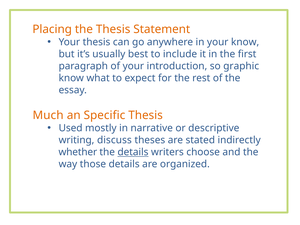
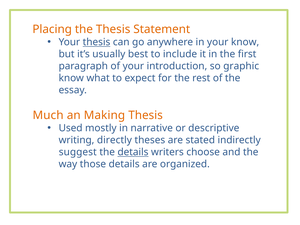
thesis underline: none -> present (97, 42)
Specific: Specific -> Making (104, 115)
discuss: discuss -> directly (114, 140)
whether: whether -> suggest (78, 152)
